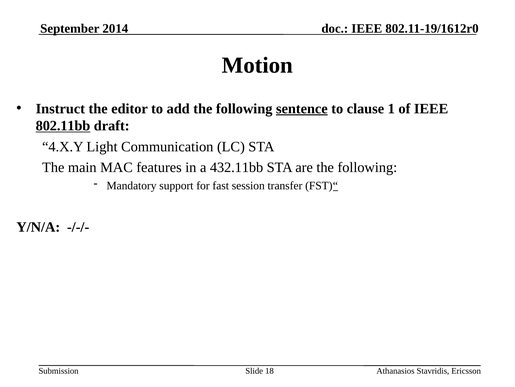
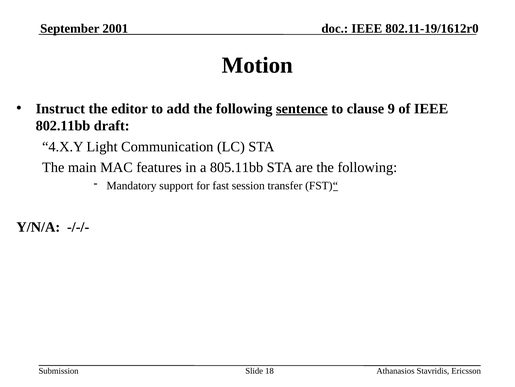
2014: 2014 -> 2001 (115, 29)
1: 1 -> 9 (391, 108)
802.11bb underline: present -> none (63, 126)
432.11bb: 432.11bb -> 805.11bb (237, 167)
